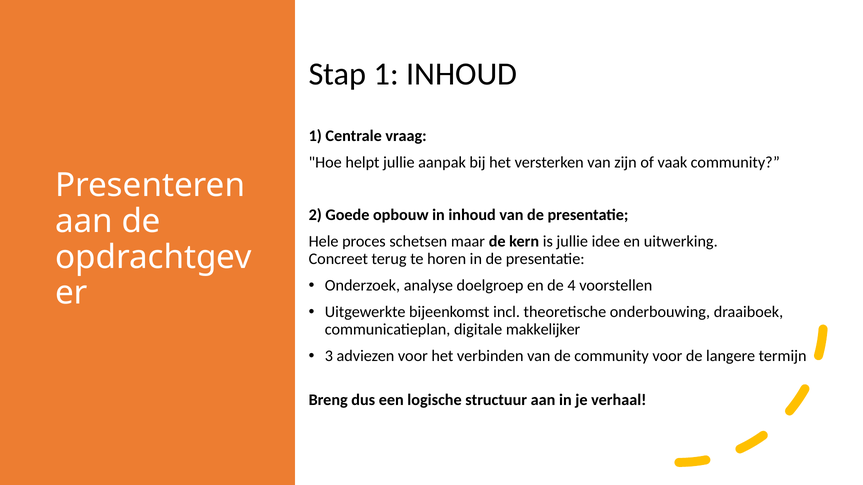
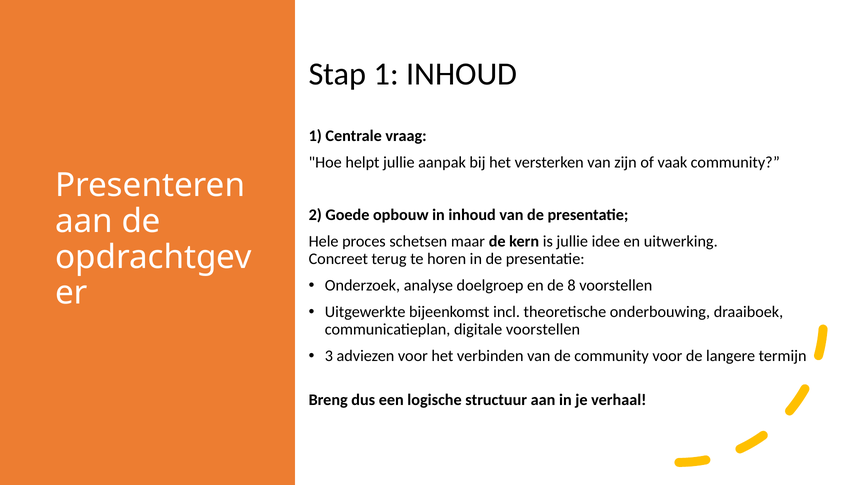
4: 4 -> 8 (572, 286)
digitale makkelijker: makkelijker -> voorstellen (543, 330)
